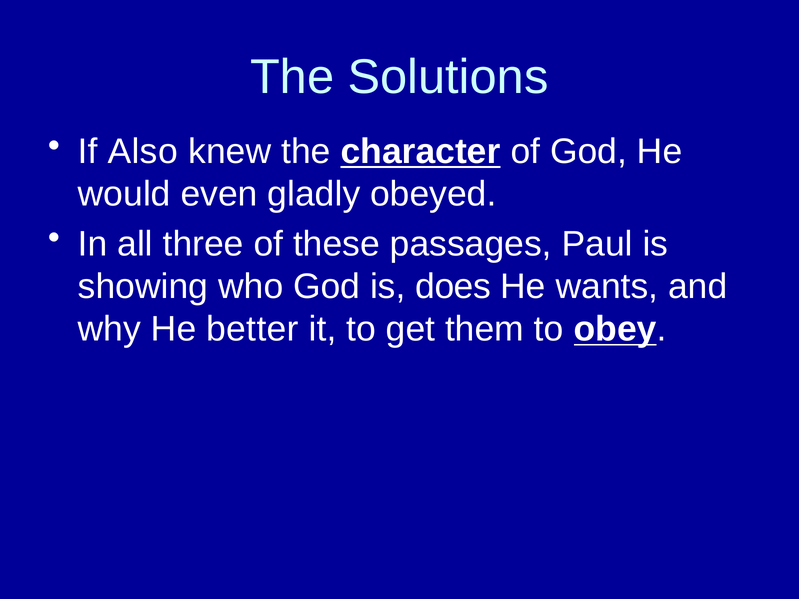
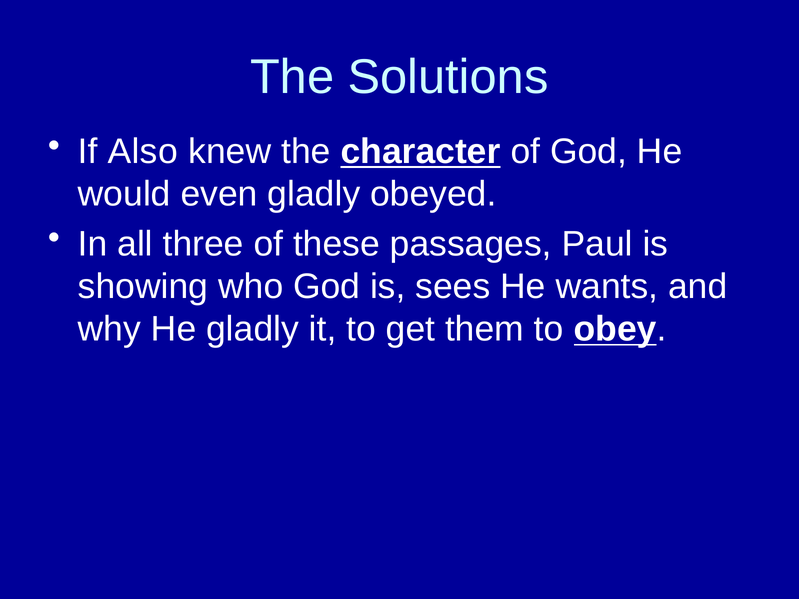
does: does -> sees (453, 287)
He better: better -> gladly (253, 329)
